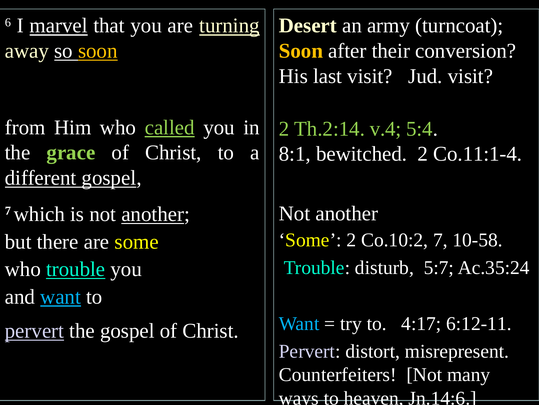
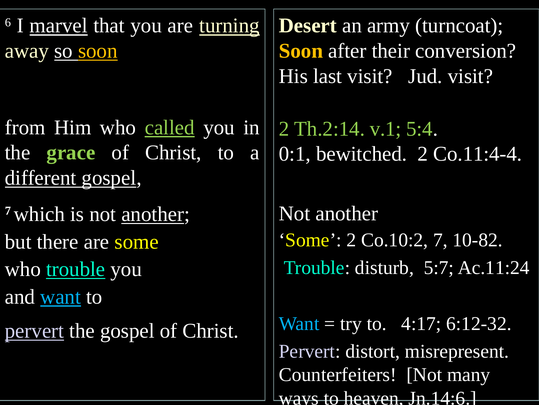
v.4: v.4 -> v.1 (386, 129)
8:1: 8:1 -> 0:1 (295, 154)
Co.11:1-4: Co.11:1-4 -> Co.11:4-4 (478, 154)
10-58: 10-58 -> 10-82 (478, 240)
Ac.35:24: Ac.35:24 -> Ac.11:24 (494, 267)
6:12-11: 6:12-11 -> 6:12-32 (479, 323)
